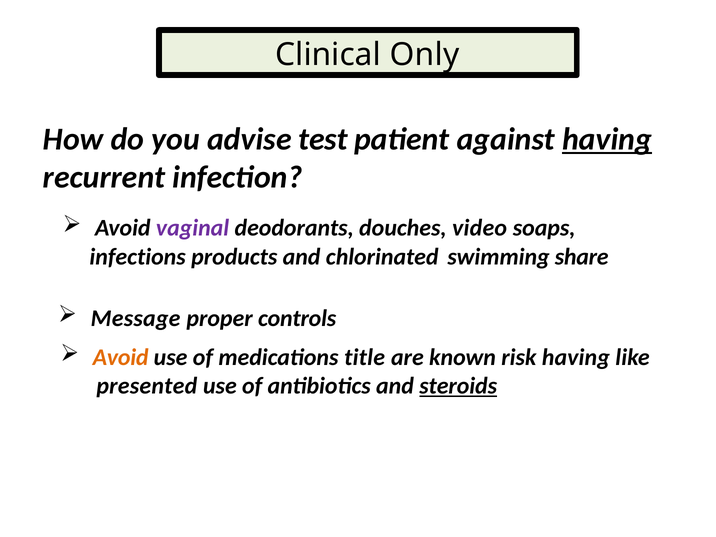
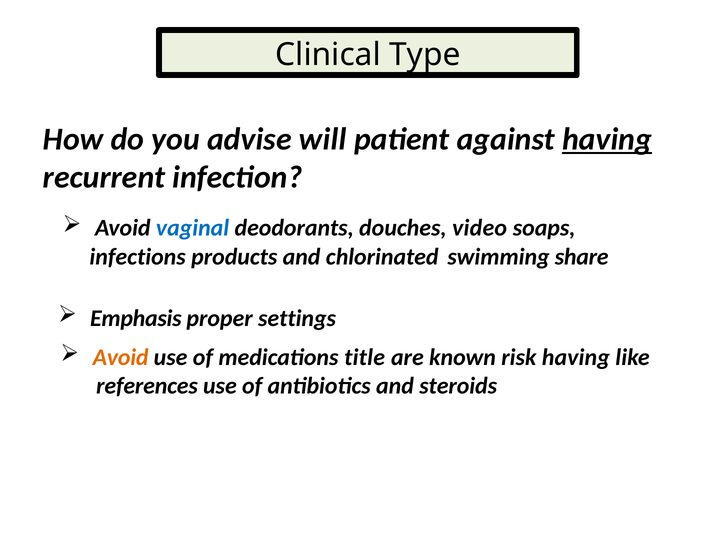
Only: Only -> Type (425, 55)
test: test -> will (323, 139)
vaginal colour: purple -> blue (193, 228)
Message: Message -> Emphasis (136, 318)
controls: controls -> settings (297, 318)
presented: presented -> references (147, 386)
steroids underline: present -> none (458, 386)
